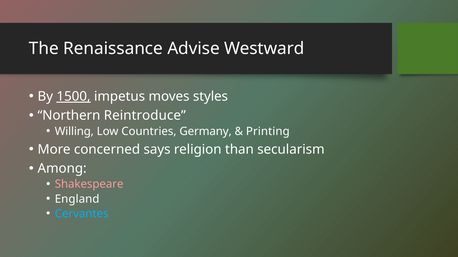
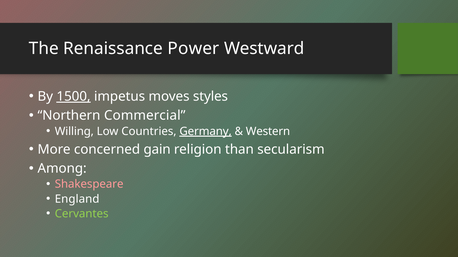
Advise: Advise -> Power (193, 48)
Reintroduce: Reintroduce -> Commercial (145, 116)
Germany underline: none -> present (206, 132)
Printing: Printing -> Western (268, 132)
says: says -> gain (157, 150)
Cervantes colour: light blue -> light green (82, 214)
